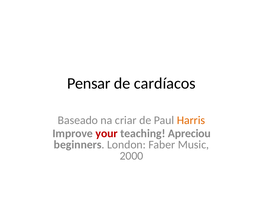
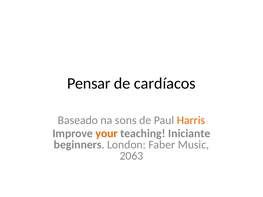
criar: criar -> sons (126, 120)
your colour: red -> orange (107, 134)
Apreciou: Apreciou -> Iniciante (189, 134)
2000: 2000 -> 2063 (131, 156)
